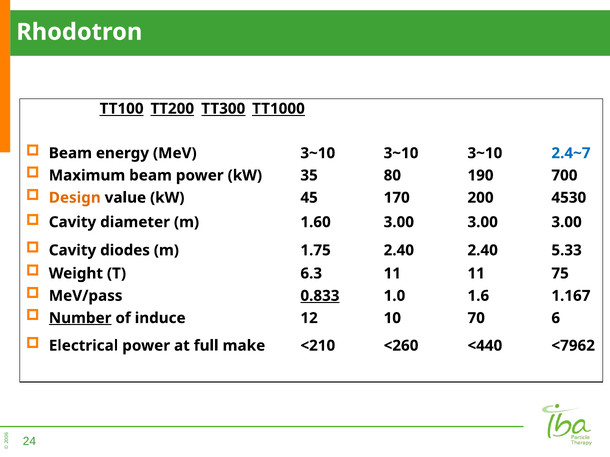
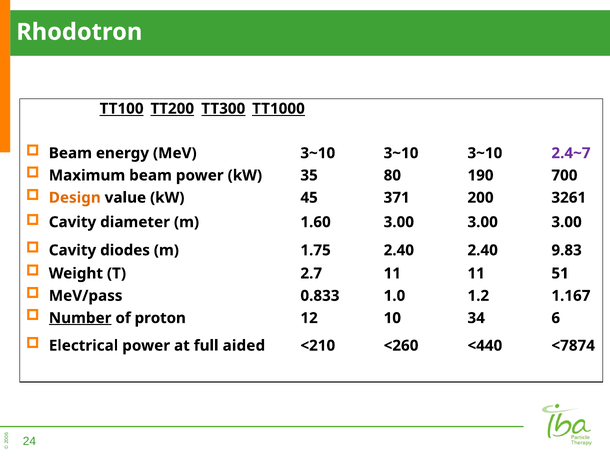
2.4~7 colour: blue -> purple (571, 153)
170: 170 -> 371 (397, 198)
4530: 4530 -> 3261 (569, 198)
5.33: 5.33 -> 9.83 (567, 251)
6.3: 6.3 -> 2.7 (311, 274)
75: 75 -> 51 (560, 274)
0.833 underline: present -> none (320, 296)
1.6: 1.6 -> 1.2 (478, 296)
induce: induce -> proton (160, 318)
70: 70 -> 34 (476, 318)
make: make -> aided (244, 346)
<7962: <7962 -> <7874 (573, 346)
